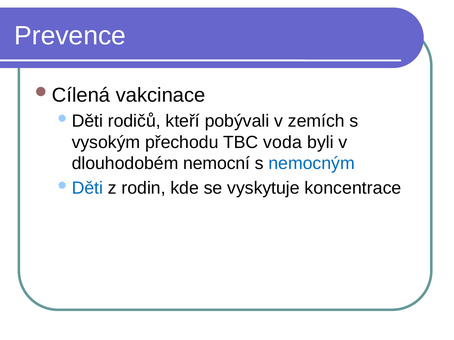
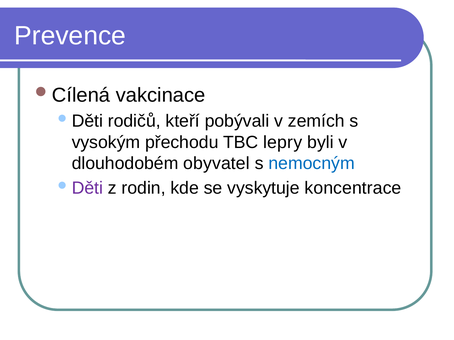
voda: voda -> lepry (283, 143)
nemocní: nemocní -> obyvatel (217, 164)
Děti colour: blue -> purple (87, 188)
